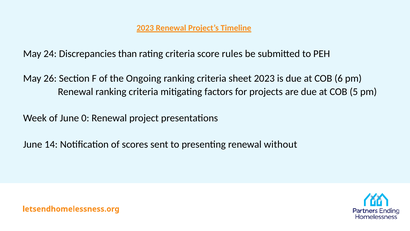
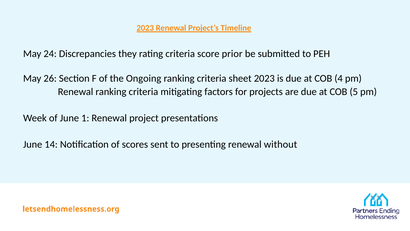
than: than -> they (128, 54)
rules: rules -> prior (232, 54)
6: 6 -> 4 (339, 78)
0: 0 -> 1 (85, 118)
